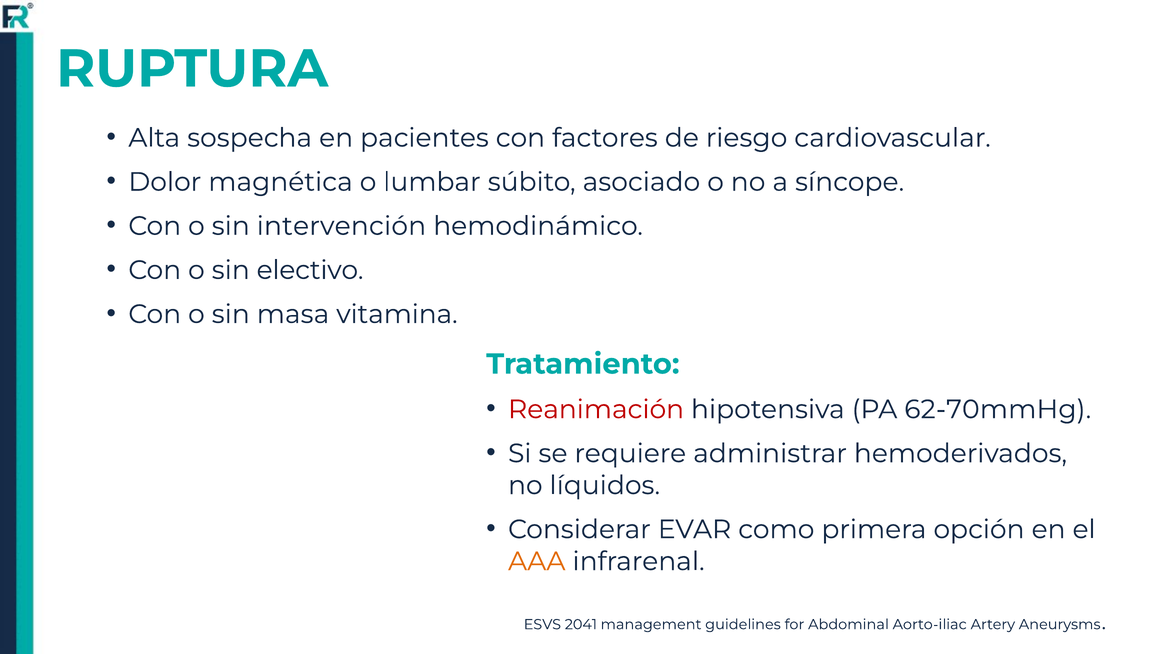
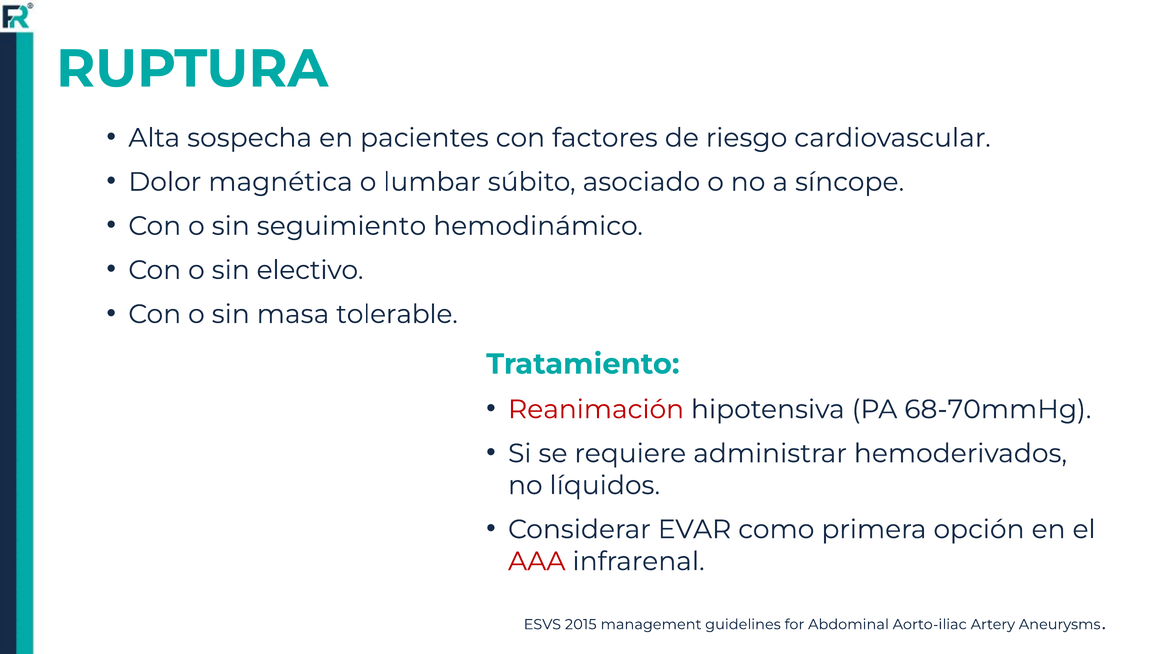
intervención: intervención -> seguimiento (341, 226)
vitamina: vitamina -> tolerable (397, 314)
62-70mmHg: 62-70mmHg -> 68-70mmHg (998, 409)
AAA colour: orange -> red (537, 561)
2041: 2041 -> 2015 (581, 624)
